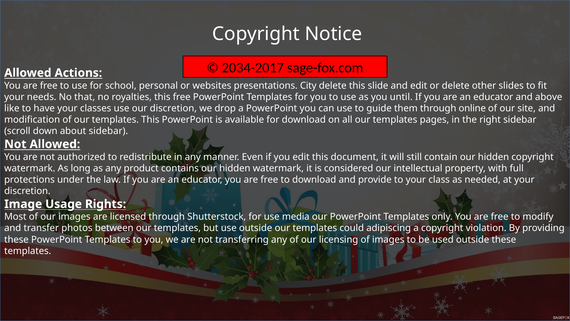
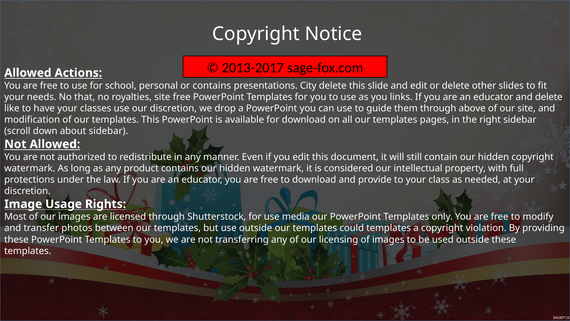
2034-2017: 2034-2017 -> 2013-2017 (253, 68)
or websites: websites -> contains (212, 85)
royalties this: this -> site (162, 97)
until: until -> links (401, 97)
and above: above -> delete (549, 97)
online: online -> above (472, 108)
could adipiscing: adipiscing -> templates (389, 228)
